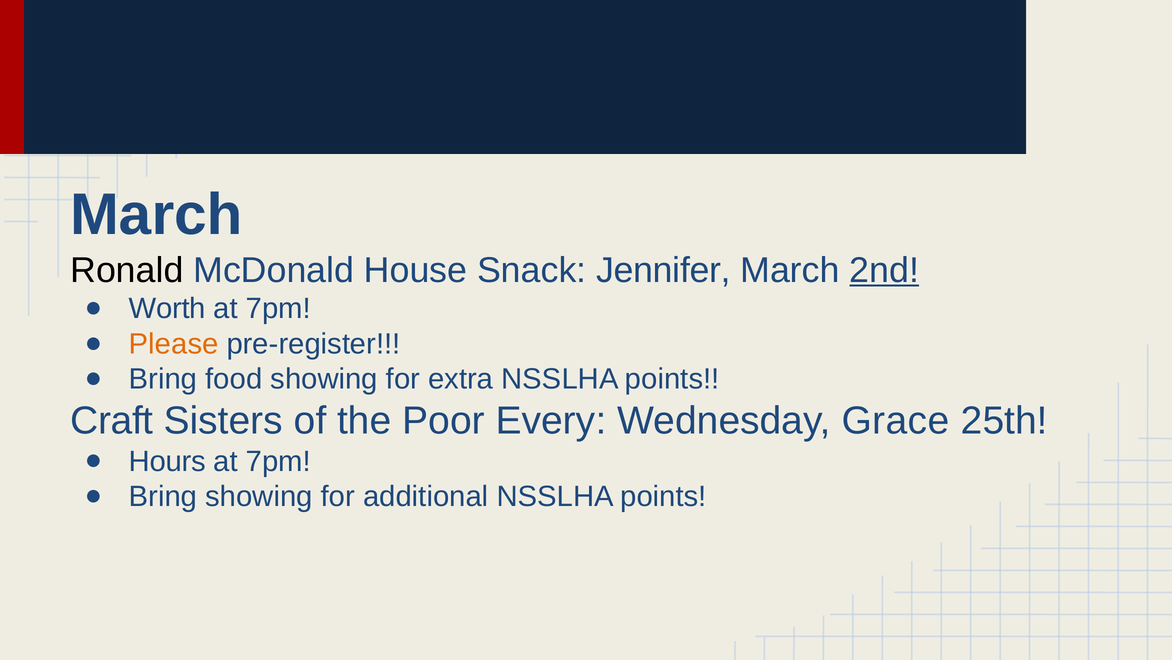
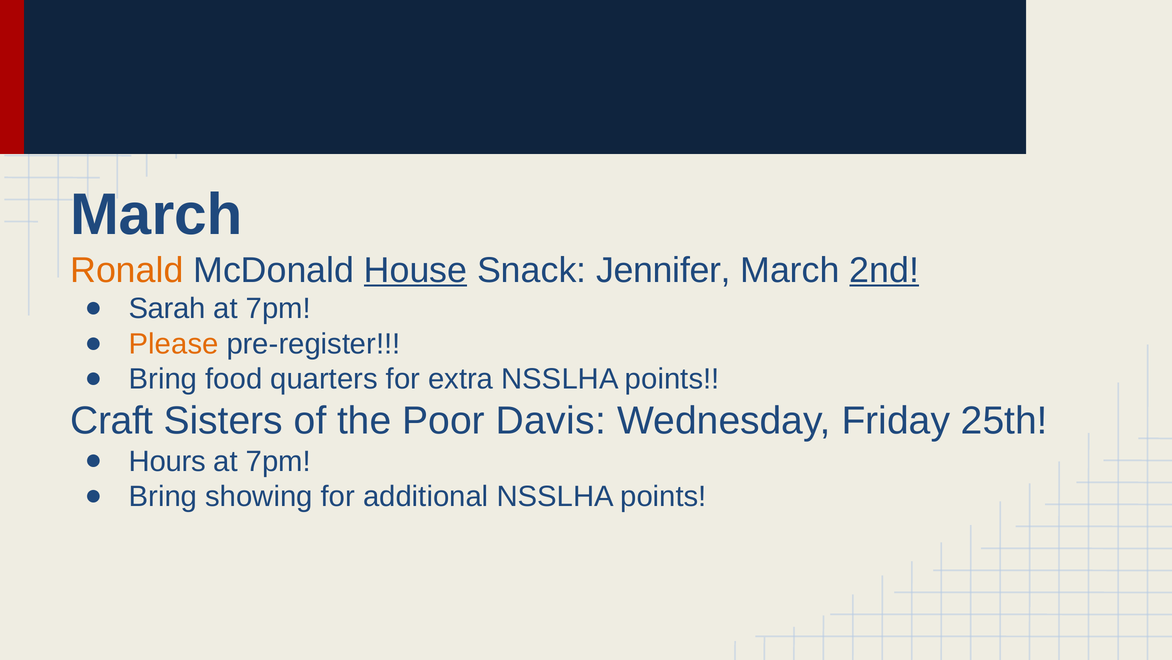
Ronald colour: black -> orange (127, 270)
House underline: none -> present (416, 270)
Worth: Worth -> Sarah (167, 308)
food showing: showing -> quarters (324, 379)
Every: Every -> Davis (551, 421)
Grace: Grace -> Friday (896, 421)
